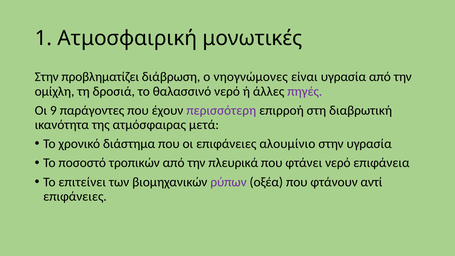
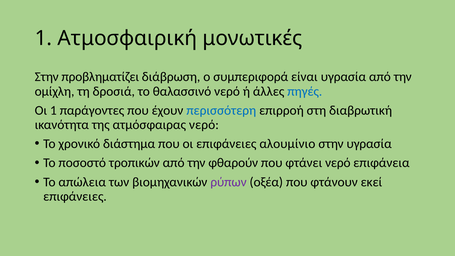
νηογνώμονες: νηογνώμονες -> συμπεριφορά (251, 77)
πηγές colour: purple -> blue (305, 91)
Οι 9: 9 -> 1 (53, 110)
περισσότερη colour: purple -> blue (221, 110)
ατμόσφαιρας μετά: μετά -> νερό (204, 125)
πλευρικά: πλευρικά -> φθαρούν (233, 163)
επιτείνει: επιτείνει -> απώλεια (82, 182)
αντί: αντί -> εκεί (371, 182)
